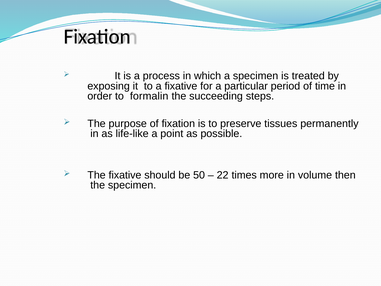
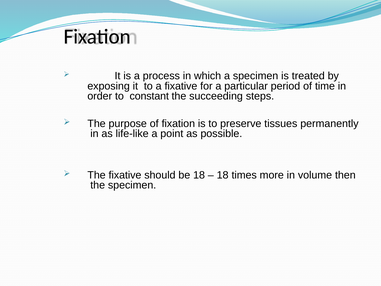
formalin: formalin -> constant (149, 96)
be 50: 50 -> 18 (199, 175)
22: 22 -> 18 (223, 175)
